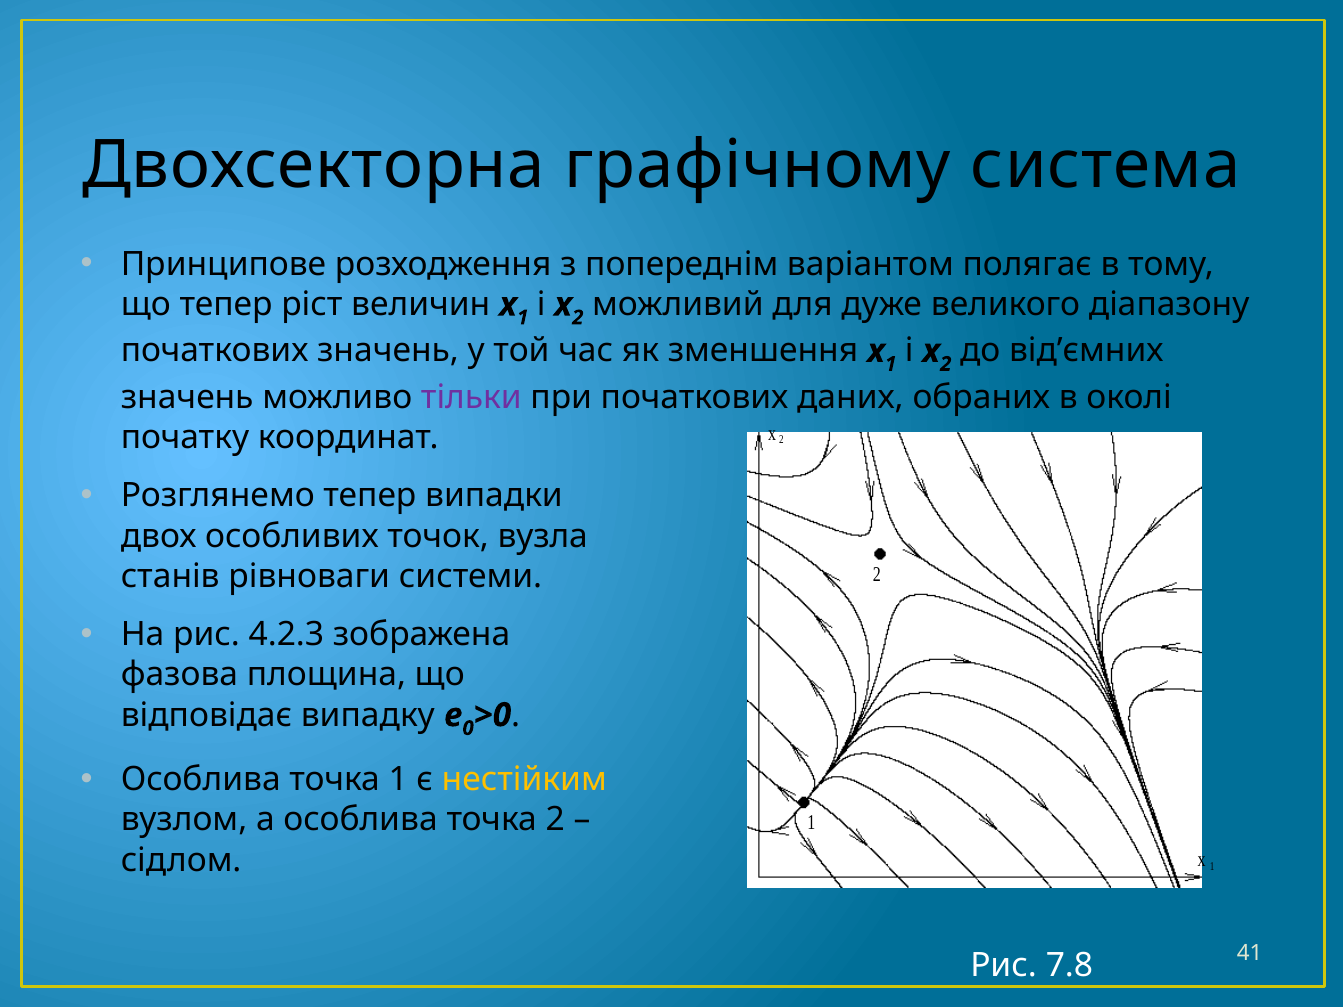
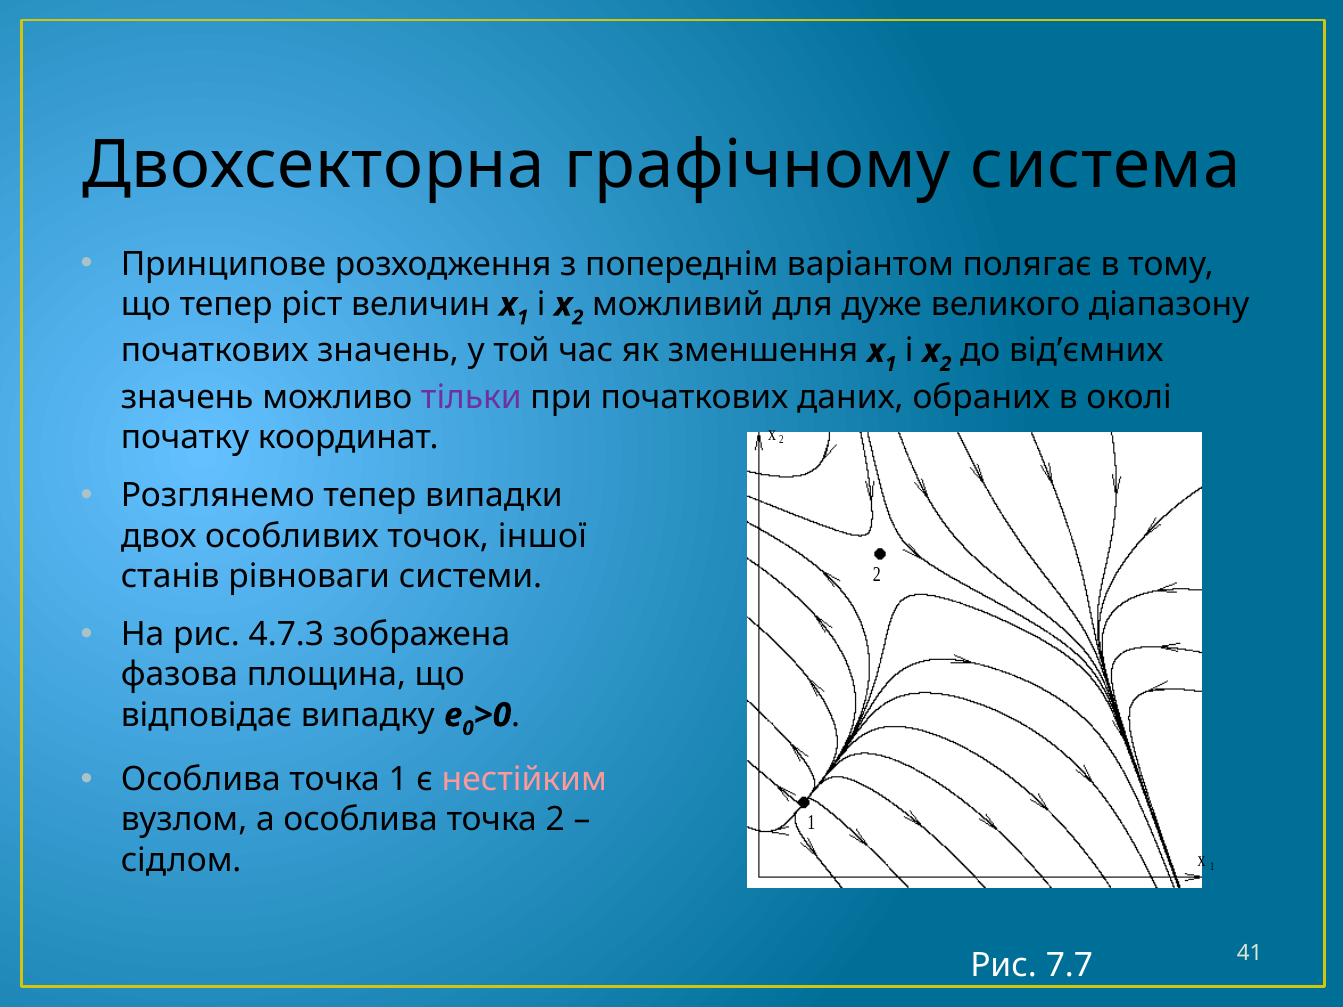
вузла: вузла -> іншої (542, 536)
4.2.3: 4.2.3 -> 4.7.3 (286, 635)
нестійким colour: yellow -> pink (524, 780)
7.8: 7.8 -> 7.7 (1069, 966)
